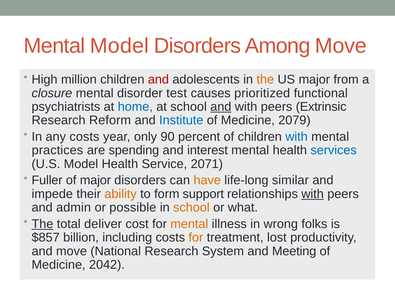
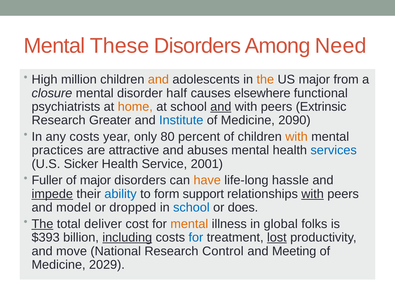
Mental Model: Model -> These (120, 46)
Among Move: Move -> Need (341, 46)
and colour: red -> orange (158, 80)
test: test -> half (177, 93)
prioritized: prioritized -> elsewhere (262, 93)
home colour: blue -> orange (135, 107)
Reform: Reform -> Greater (110, 120)
2079: 2079 -> 2090 (294, 120)
90: 90 -> 80 (168, 137)
with colour: blue -> orange (297, 137)
spending: spending -> attractive (134, 150)
interest: interest -> abuses (207, 150)
U.S Model: Model -> Sicker (81, 164)
2071: 2071 -> 2001 (207, 164)
similar: similar -> hassle (290, 180)
impede underline: none -> present (52, 194)
ability colour: orange -> blue (121, 194)
admin: admin -> model (74, 208)
possible: possible -> dropped (133, 208)
school colour: orange -> blue (191, 208)
what: what -> does (243, 208)
wrong: wrong -> global (281, 224)
$857: $857 -> $393 (46, 238)
including underline: none -> present (127, 238)
for colour: orange -> blue (196, 238)
lost underline: none -> present (277, 238)
System: System -> Control (223, 251)
2042: 2042 -> 2029 (107, 265)
